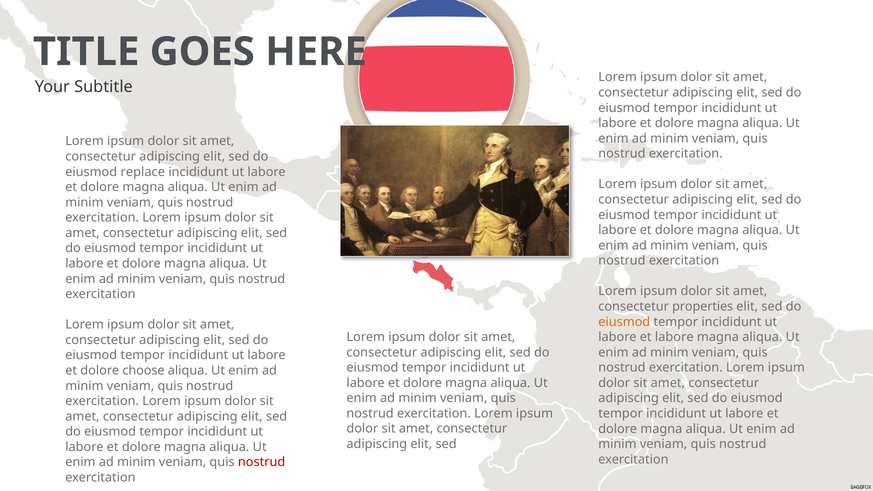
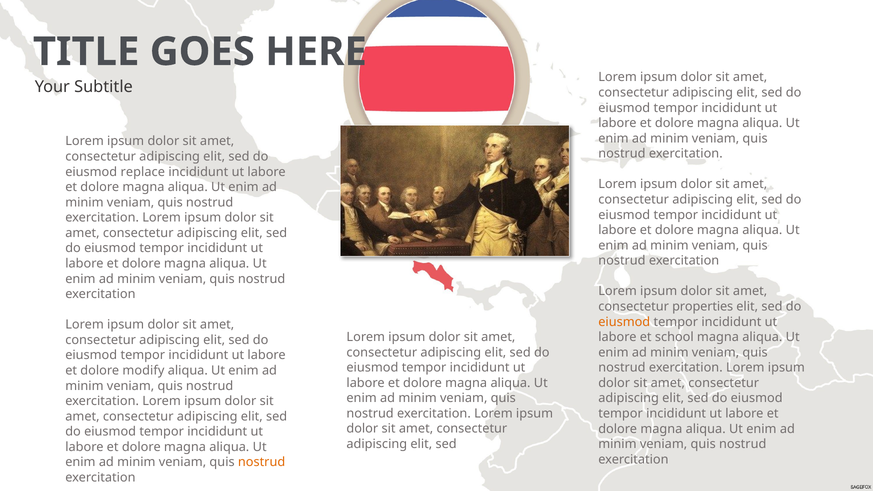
et labore: labore -> school (674, 337)
choose: choose -> modify (143, 371)
nostrud colour: red -> orange (262, 462)
